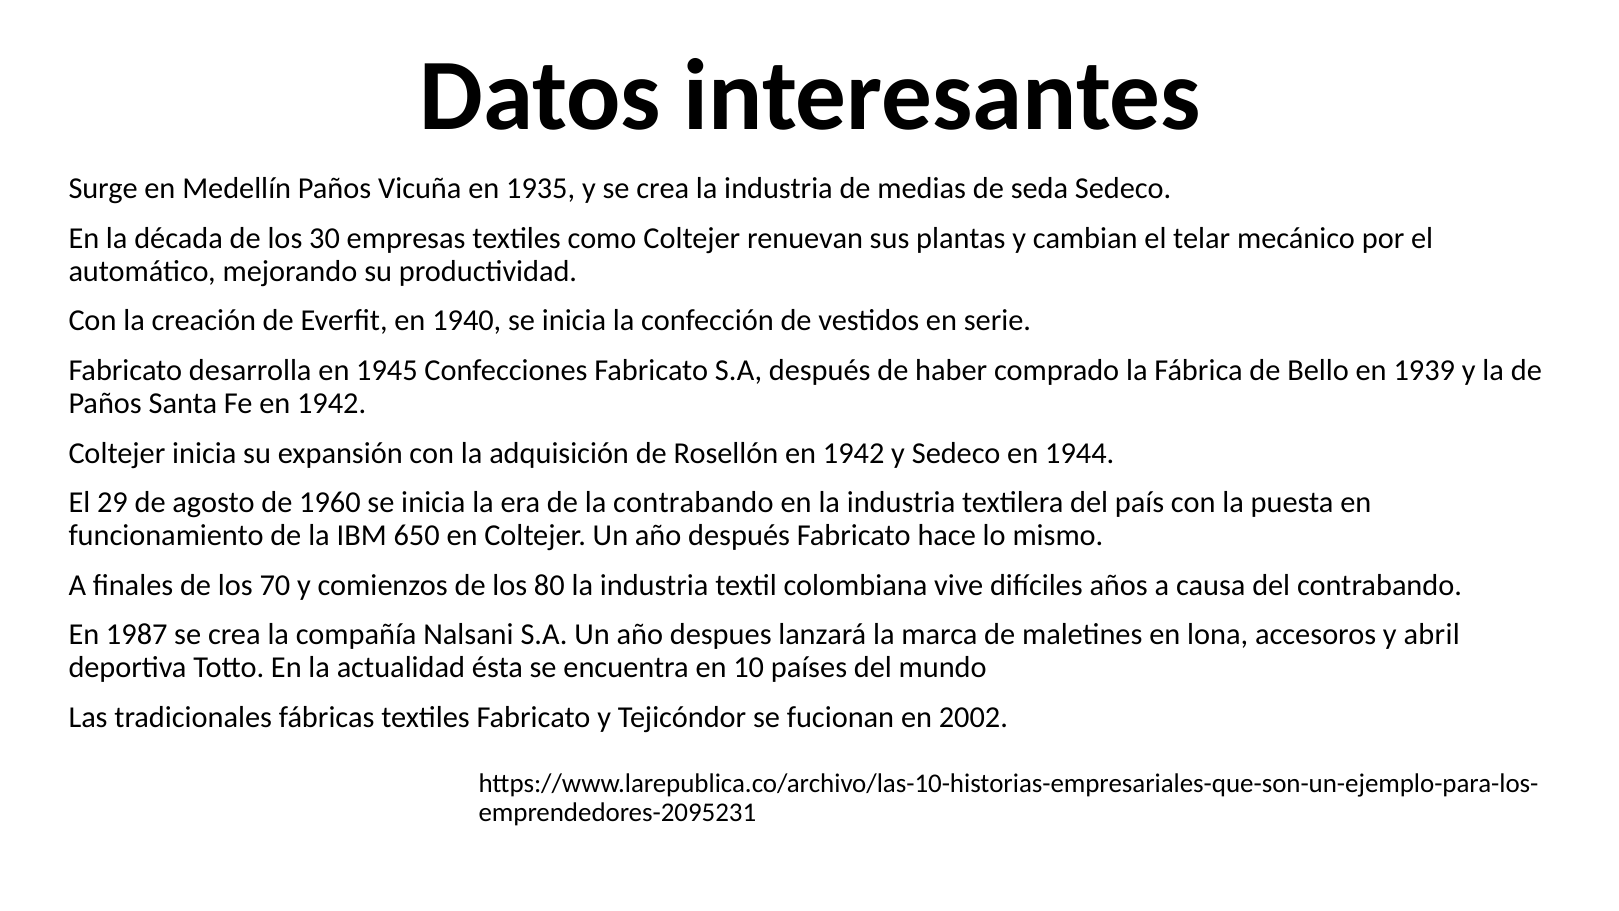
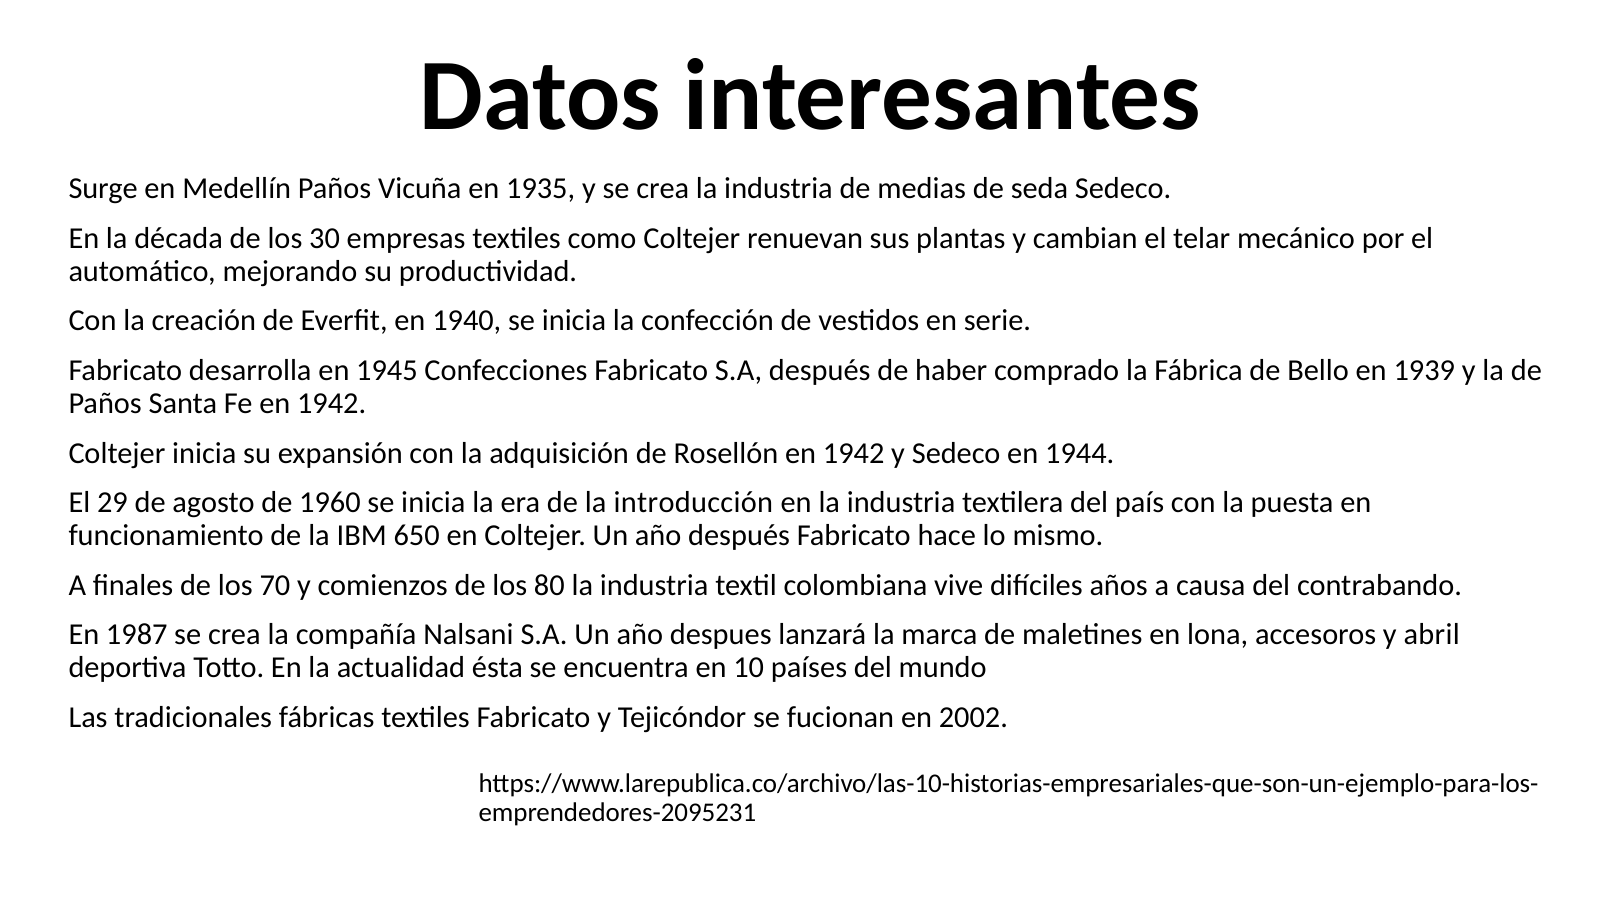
la contrabando: contrabando -> introducción (693, 503)
